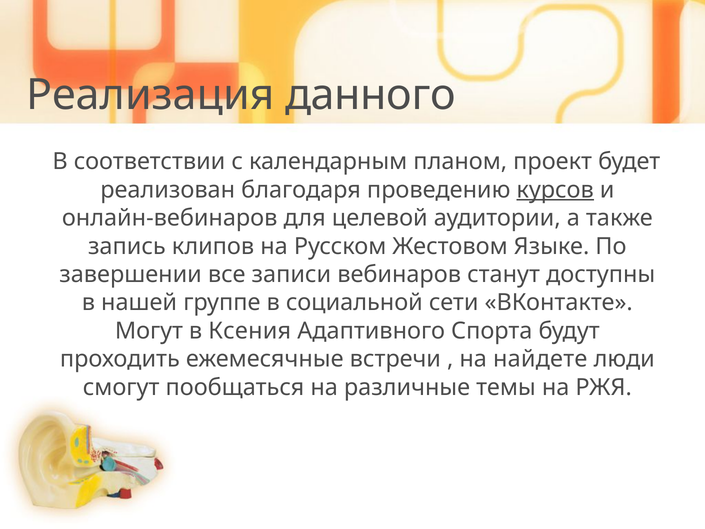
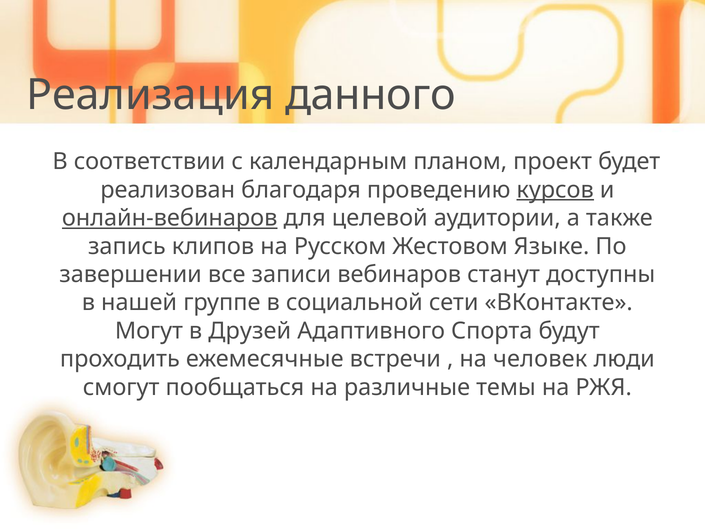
онлайн-вебинаров underline: none -> present (170, 218)
Ксения: Ксения -> Друзей (250, 331)
найдете: найдете -> человек (540, 359)
